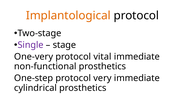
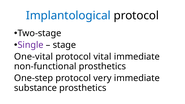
Implantological colour: orange -> blue (68, 16)
One-very: One-very -> One-vital (34, 57)
cylindrical: cylindrical -> substance (36, 88)
